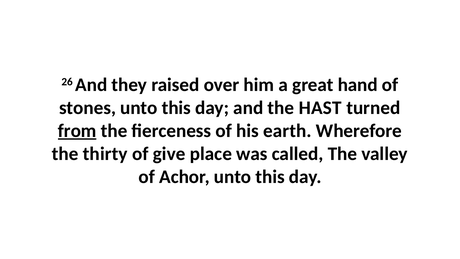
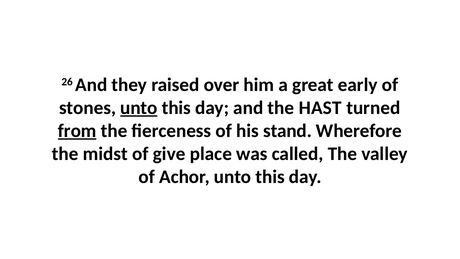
hand: hand -> early (358, 85)
unto underline: none -> present (139, 108)
earth: earth -> stand (288, 131)
thirty: thirty -> midst (105, 154)
